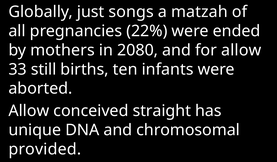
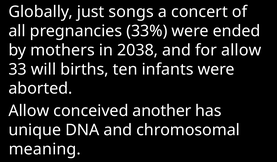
matzah: matzah -> concert (199, 12)
22%: 22% -> 33% (147, 31)
2080: 2080 -> 2038 (138, 50)
still: still -> will (44, 69)
straight: straight -> another (162, 111)
provided: provided -> meaning (45, 150)
